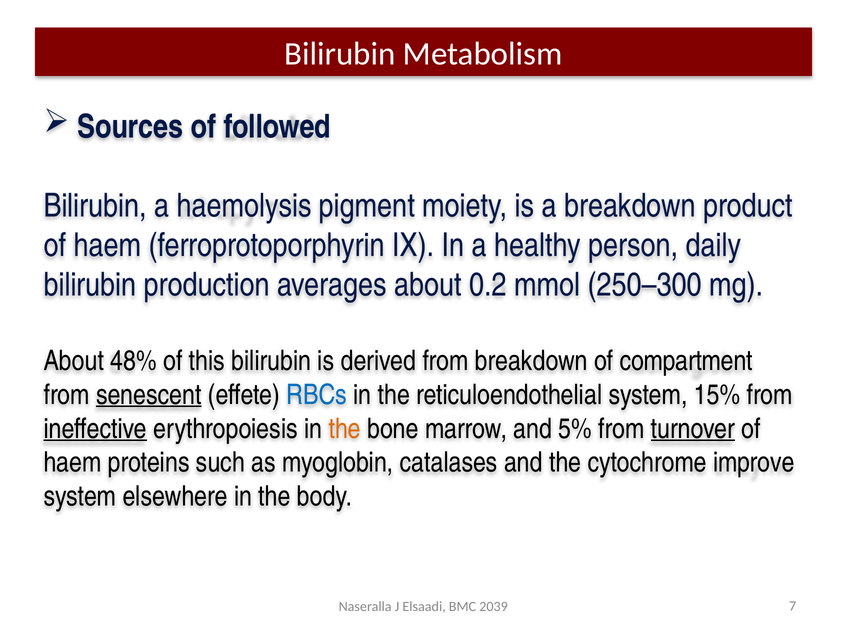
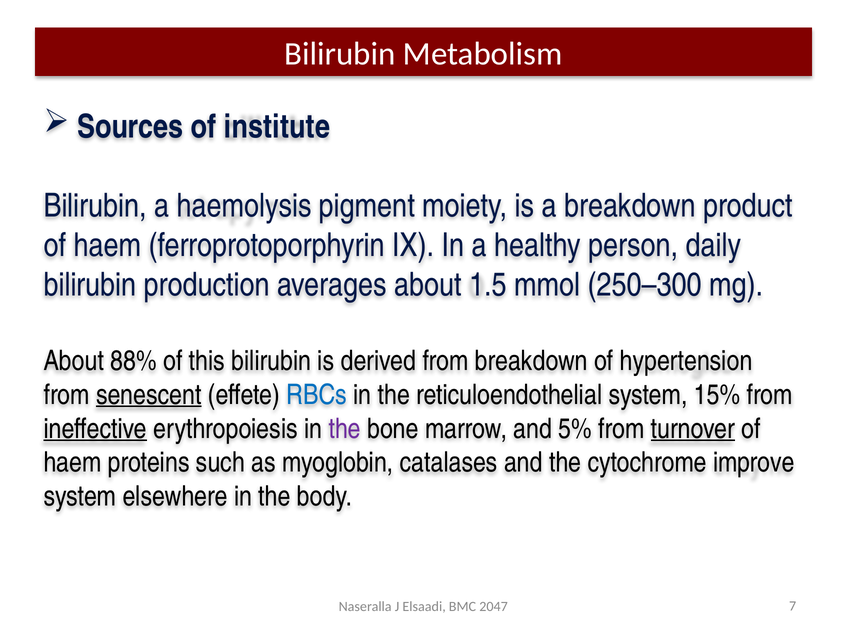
followed: followed -> institute (277, 127)
0.2: 0.2 -> 1.5 (488, 285)
48%: 48% -> 88% (134, 361)
compartment: compartment -> hypertension (686, 361)
the colour: orange -> purple (345, 429)
2039: 2039 -> 2047 (494, 607)
